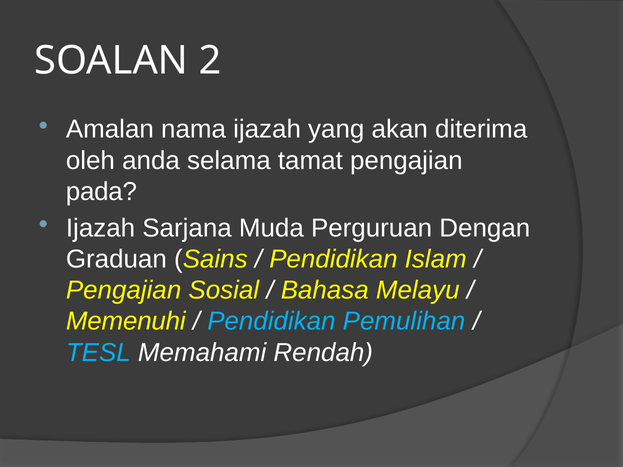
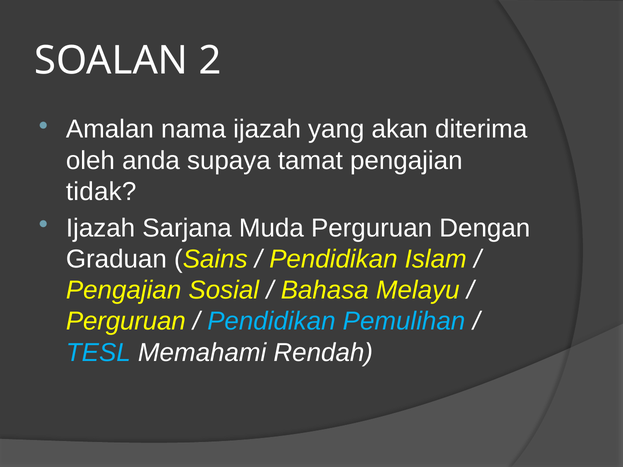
selama: selama -> supaya (229, 161)
pada: pada -> tidak (101, 192)
Memenuhi: Memenuhi -> Perguruan (126, 322)
